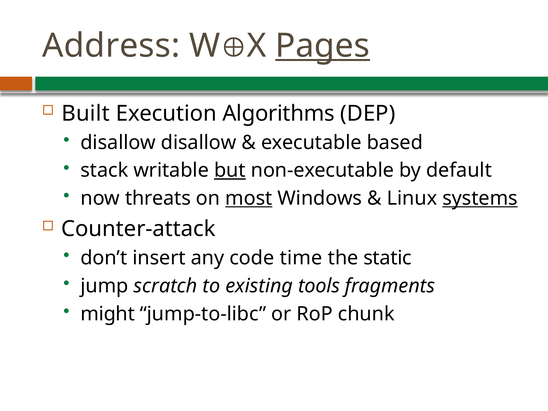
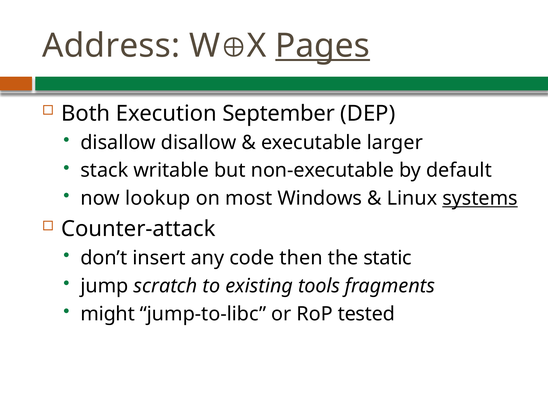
Built: Built -> Both (86, 113)
Algorithms: Algorithms -> September (279, 113)
based: based -> larger (395, 143)
but underline: present -> none (230, 170)
threats: threats -> lookup (158, 198)
most underline: present -> none (249, 198)
time: time -> then (301, 258)
chunk: chunk -> tested (366, 314)
